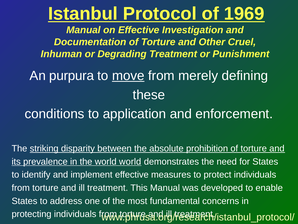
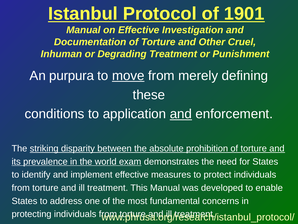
1969: 1969 -> 1901 (244, 14)
and underline: none -> present (181, 114)
world world: world -> exam (130, 161)
